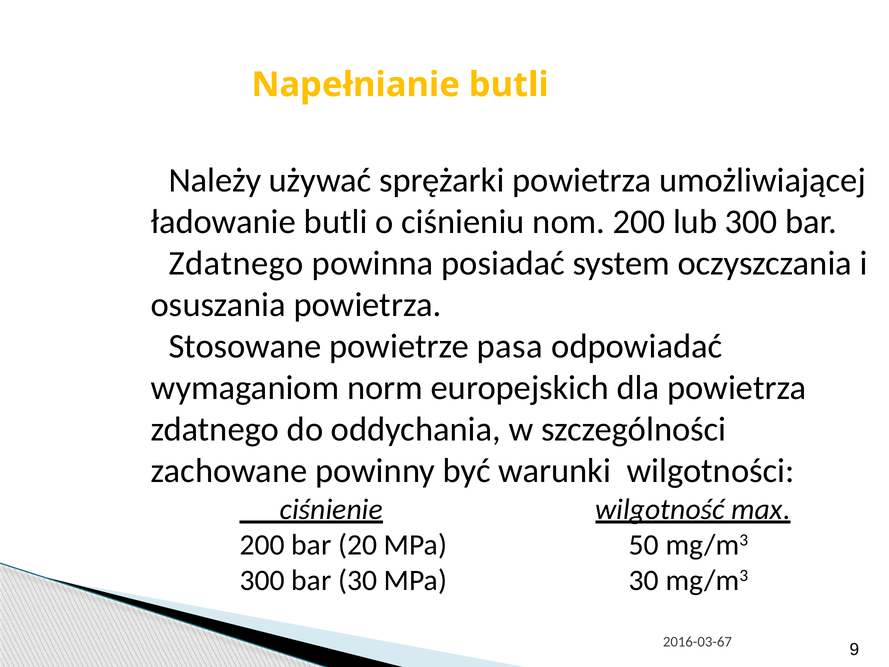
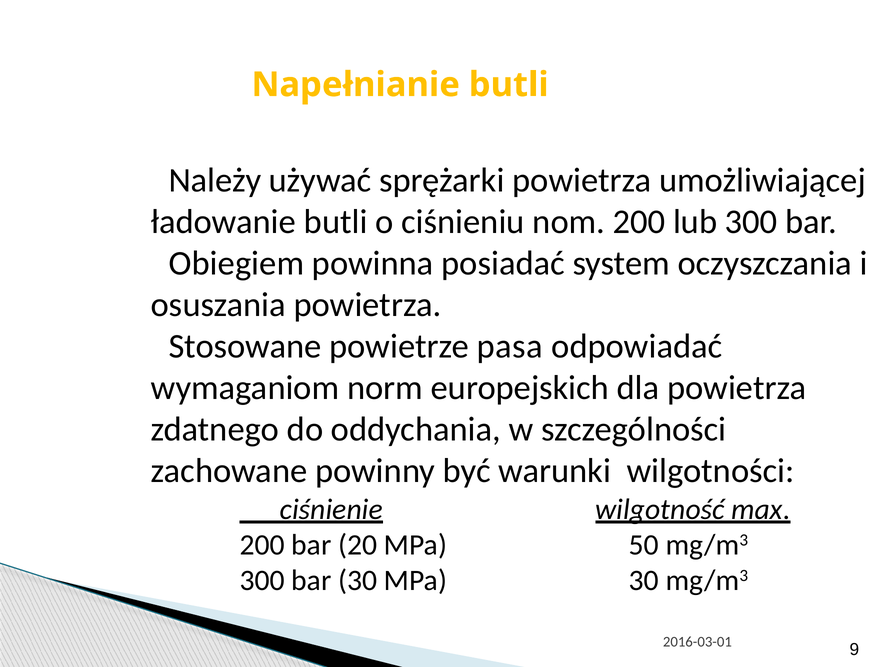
Zdatnego: Zdatnego -> Obiegiem (236, 263)
2016-03-67: 2016-03-67 -> 2016-03-01 (697, 642)
